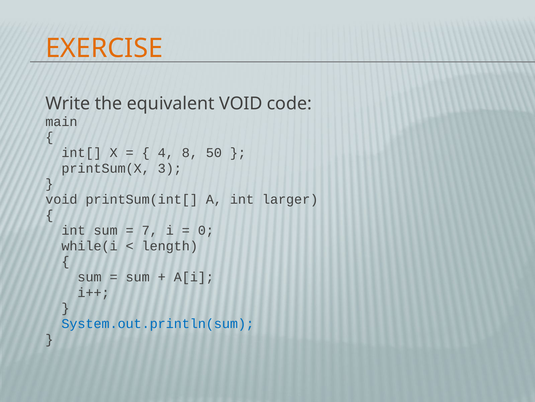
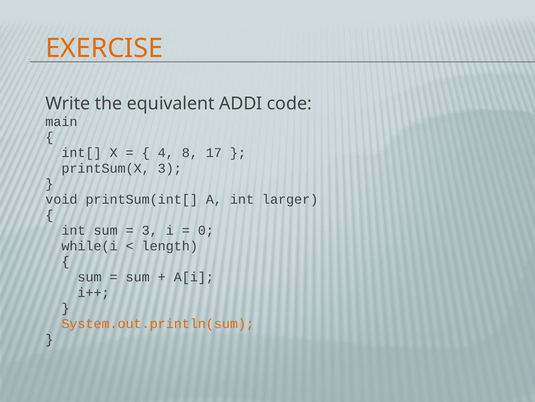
equivalent VOID: VOID -> ADDI (241, 104)
50: 50 -> 17 (214, 152)
7: 7 -> 3 (150, 230)
System.out.println(sum colour: blue -> orange (158, 323)
